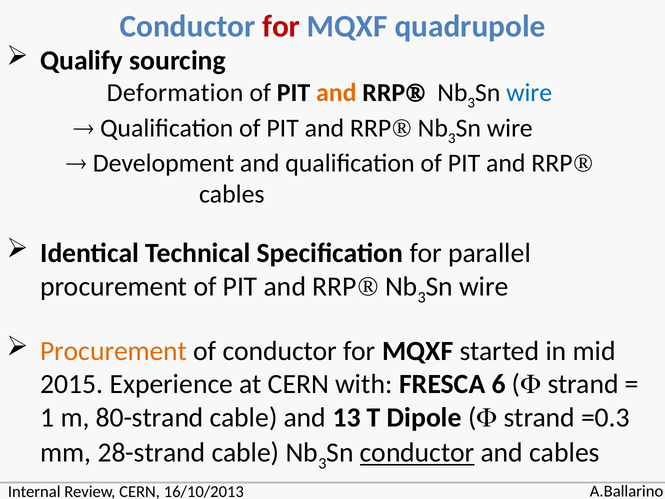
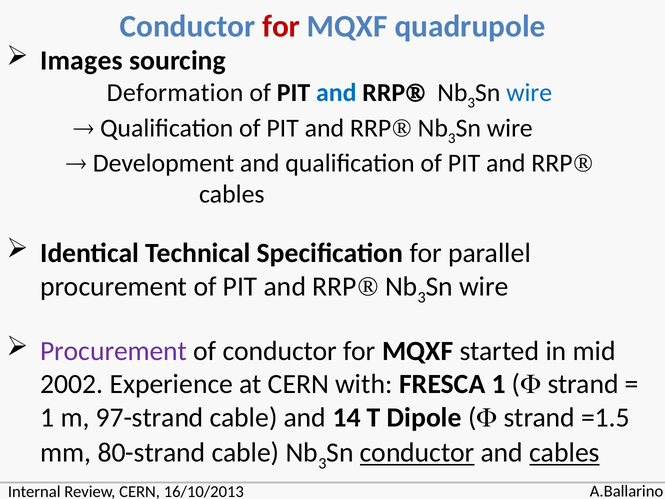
Qualify: Qualify -> Images (82, 61)
and colour: orange -> blue (336, 93)
Procurement colour: orange -> purple (114, 351)
2015: 2015 -> 2002 (72, 384)
FRESCA 6: 6 -> 1 (499, 384)
80-strand: 80-strand -> 97-strand (150, 417)
13: 13 -> 14 (347, 417)
=0.3: =0.3 -> =1.5 (606, 417)
28-strand: 28-strand -> 80-strand (152, 452)
cables underline: none -> present (564, 452)
